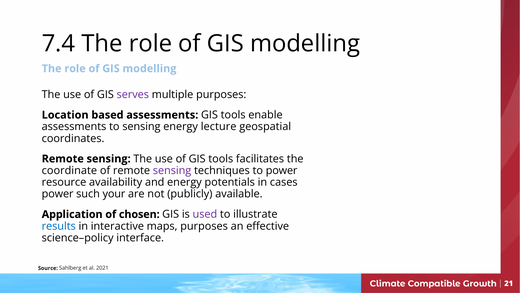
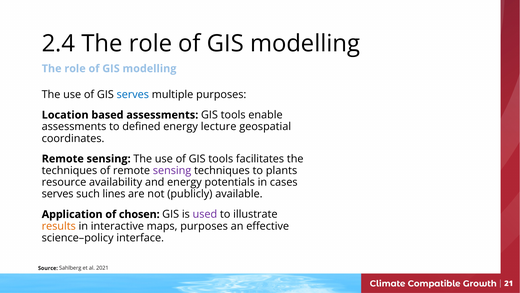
7.4: 7.4 -> 2.4 (58, 44)
serves colour: purple -> blue (133, 94)
to sensing: sensing -> defined (141, 126)
coordinate: coordinate -> techniques (69, 170)
to power: power -> plants (282, 170)
power: power -> serves (58, 194)
your: your -> lines (114, 194)
results colour: blue -> orange (59, 226)
